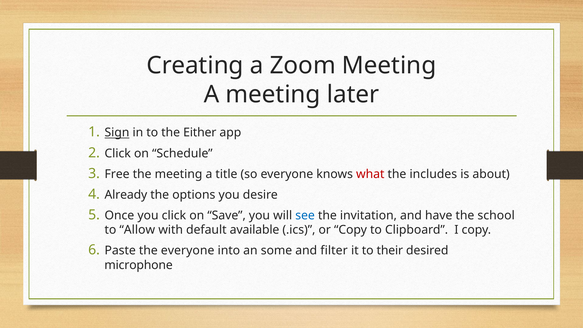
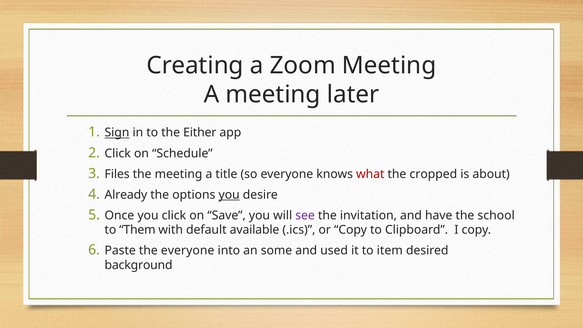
Free: Free -> Files (117, 174)
includes: includes -> cropped (433, 174)
you underline: none -> present (229, 195)
see colour: blue -> purple (305, 215)
Allow: Allow -> Them (137, 230)
filter: filter -> used (334, 251)
their: their -> item (390, 251)
microphone: microphone -> background (139, 265)
